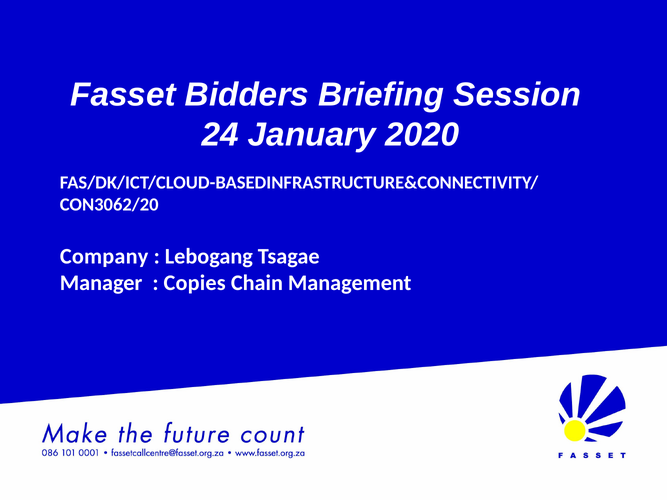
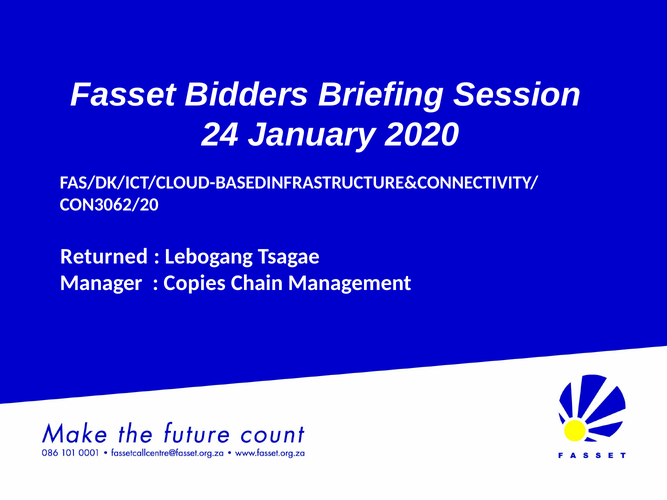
Company: Company -> Returned (104, 256)
